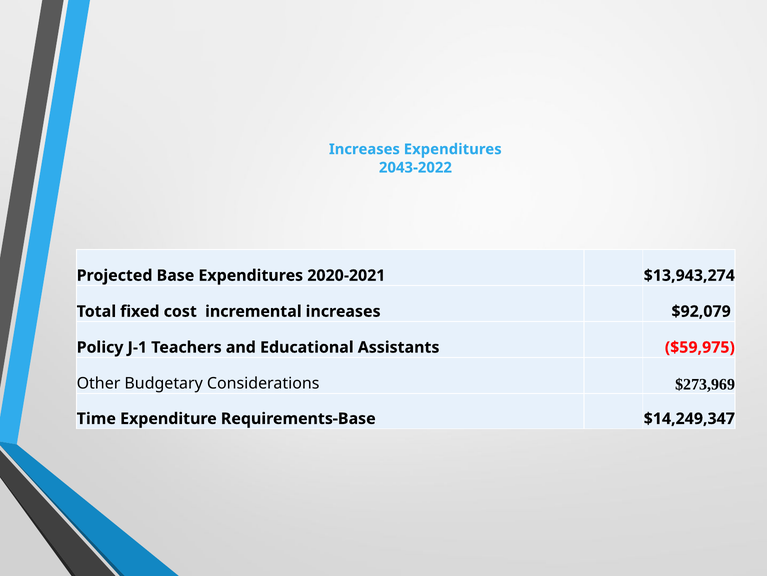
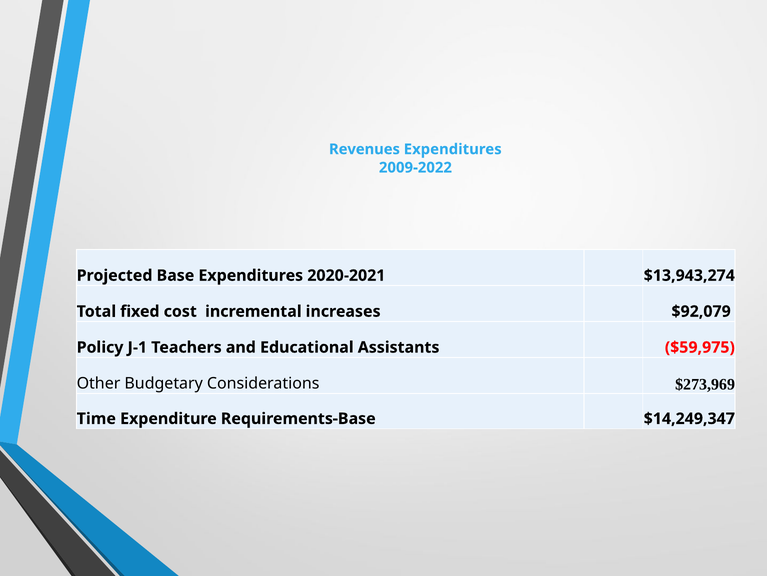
Increases: Increases -> Revenues (364, 149)
2043-2022: 2043-2022 -> 2009-2022 (415, 167)
